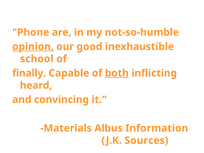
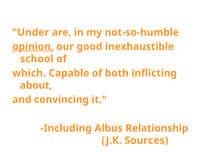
Phone: Phone -> Under (31, 32)
finally: finally -> which (29, 73)
both underline: present -> none (117, 73)
heard: heard -> about (36, 85)
Materials: Materials -> Including (66, 128)
Information: Information -> Relationship (157, 128)
